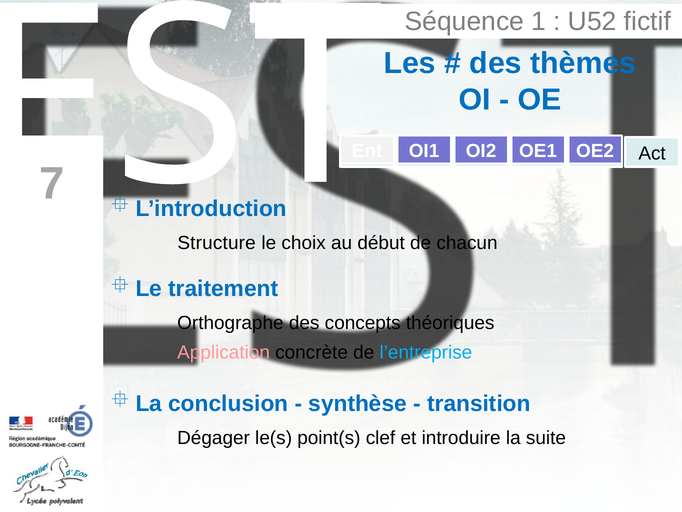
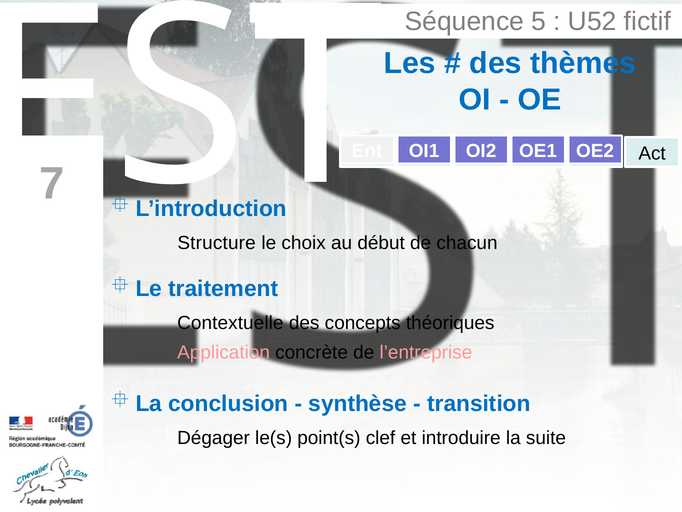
1: 1 -> 5 (539, 22)
Orthographe: Orthographe -> Contextuelle (230, 323)
l’entreprise colour: light blue -> pink (426, 352)
